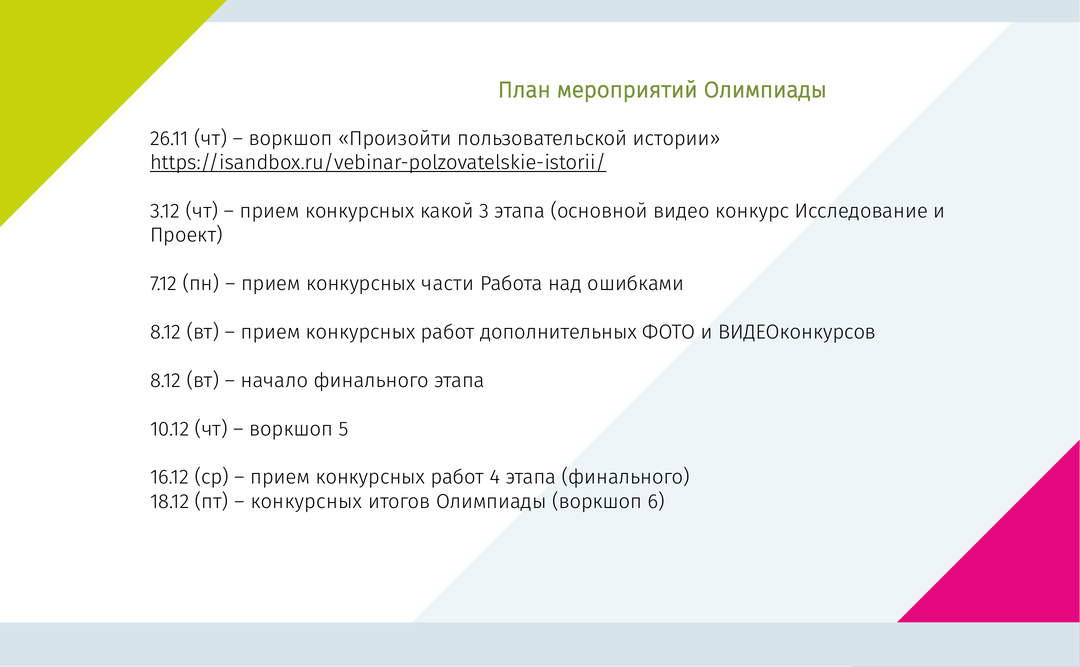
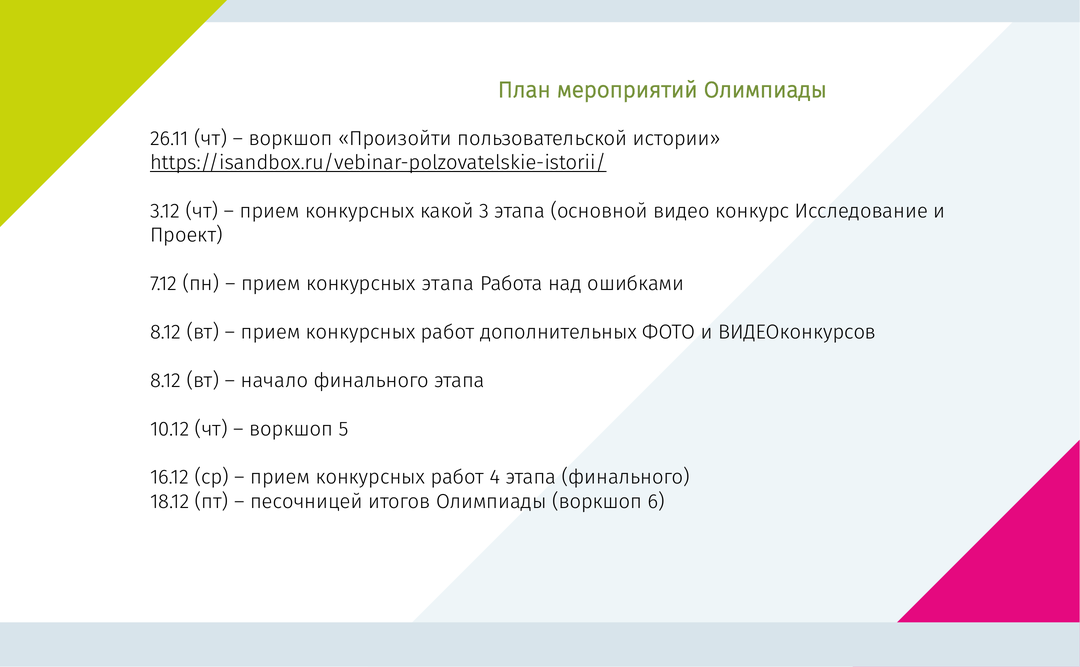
конкурсных части: части -> этапа (448, 284)
конкурсных: конкурсных -> песочницей (306, 502)
